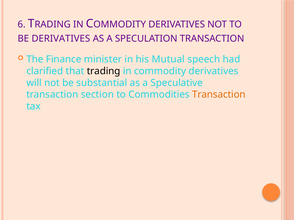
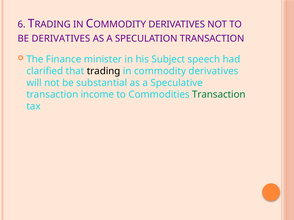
Mutual: Mutual -> Subject (168, 59)
section: section -> income (97, 95)
Transaction colour: orange -> green (219, 95)
